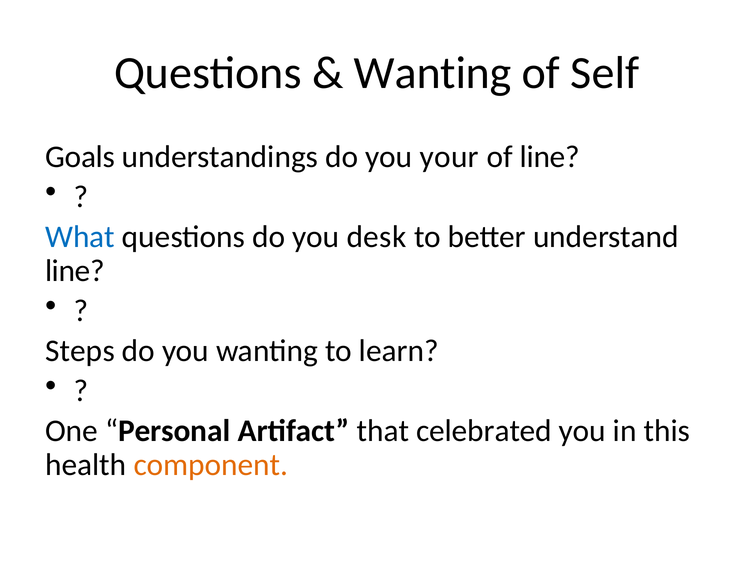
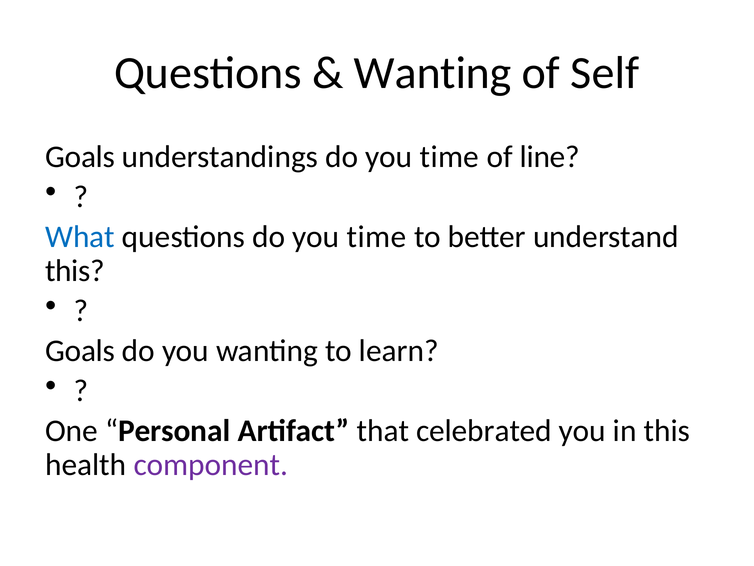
understandings do you your: your -> time (449, 157)
questions do you desk: desk -> time (376, 237)
line: line -> this (75, 271)
Steps: Steps -> Goals (80, 351)
component colour: orange -> purple (211, 464)
